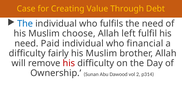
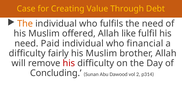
The colour: blue -> orange (25, 24)
choose: choose -> offered (79, 33)
left: left -> like (129, 33)
Ownership: Ownership -> Concluding (56, 73)
